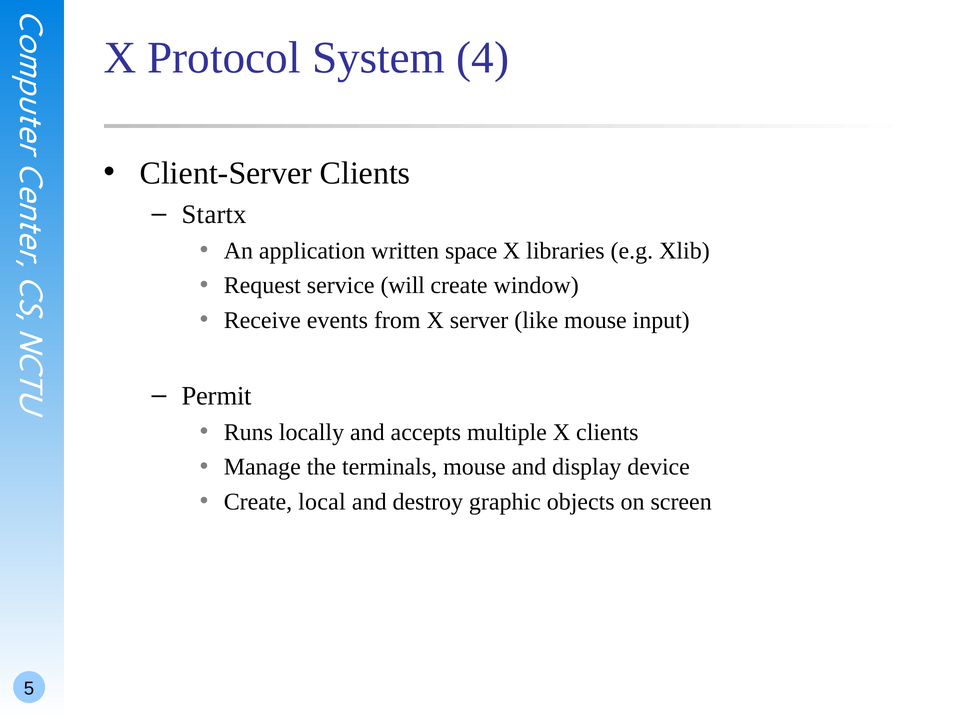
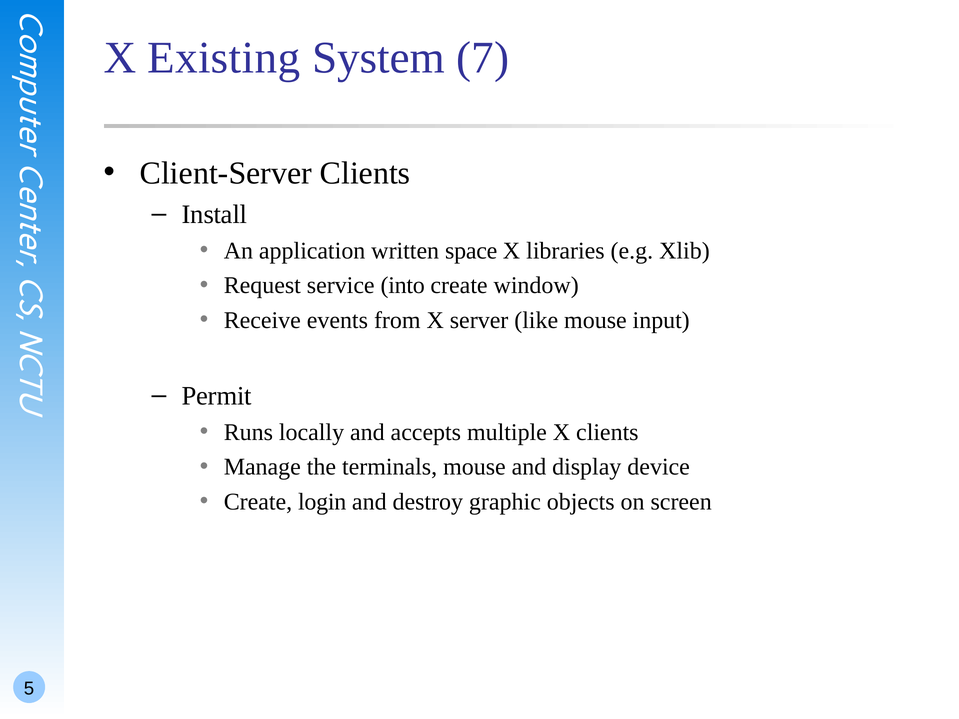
Protocol: Protocol -> Existing (224, 58)
4: 4 -> 7 (483, 58)
Startx: Startx -> Install (214, 215)
will: will -> into (403, 286)
local: local -> login (322, 502)
